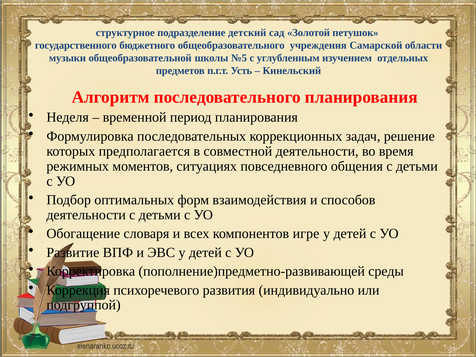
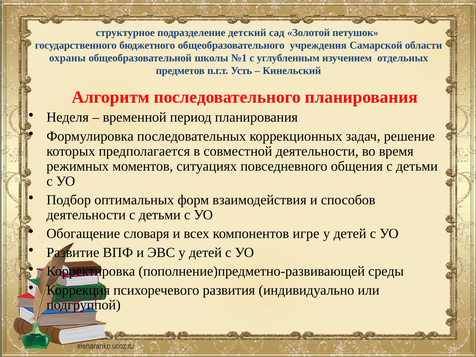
музыки: музыки -> охраны (67, 58)
№5: №5 -> №1 (239, 58)
